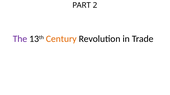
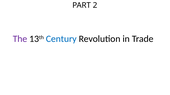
Century colour: orange -> blue (61, 39)
